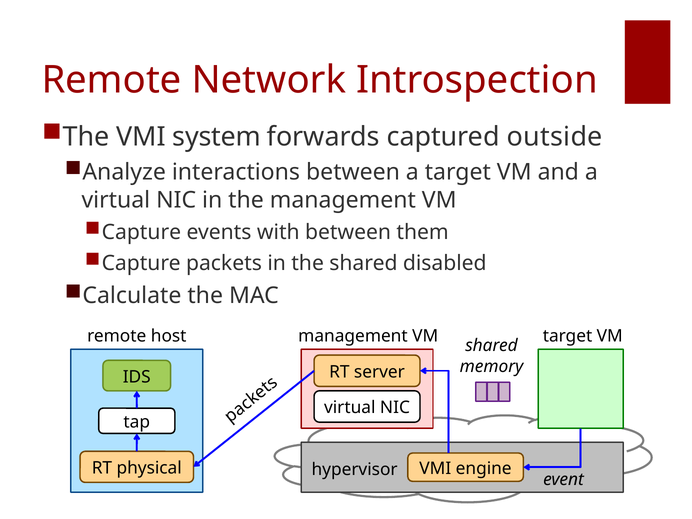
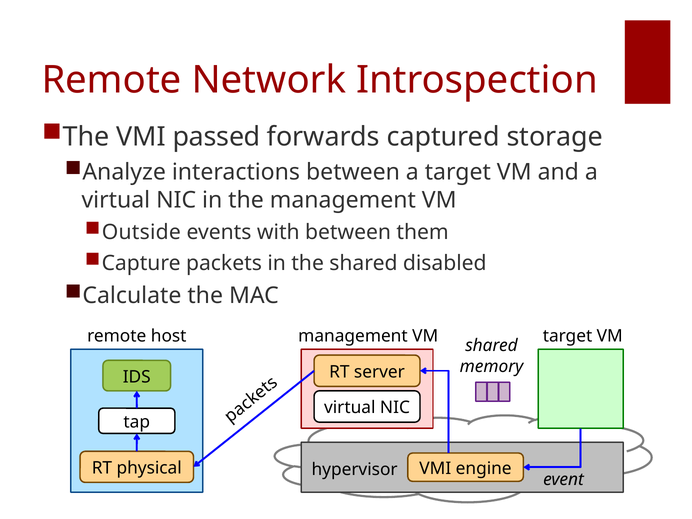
system: system -> passed (217, 137)
outside: outside -> storage (555, 137)
Capture: Capture -> Outside (141, 232)
